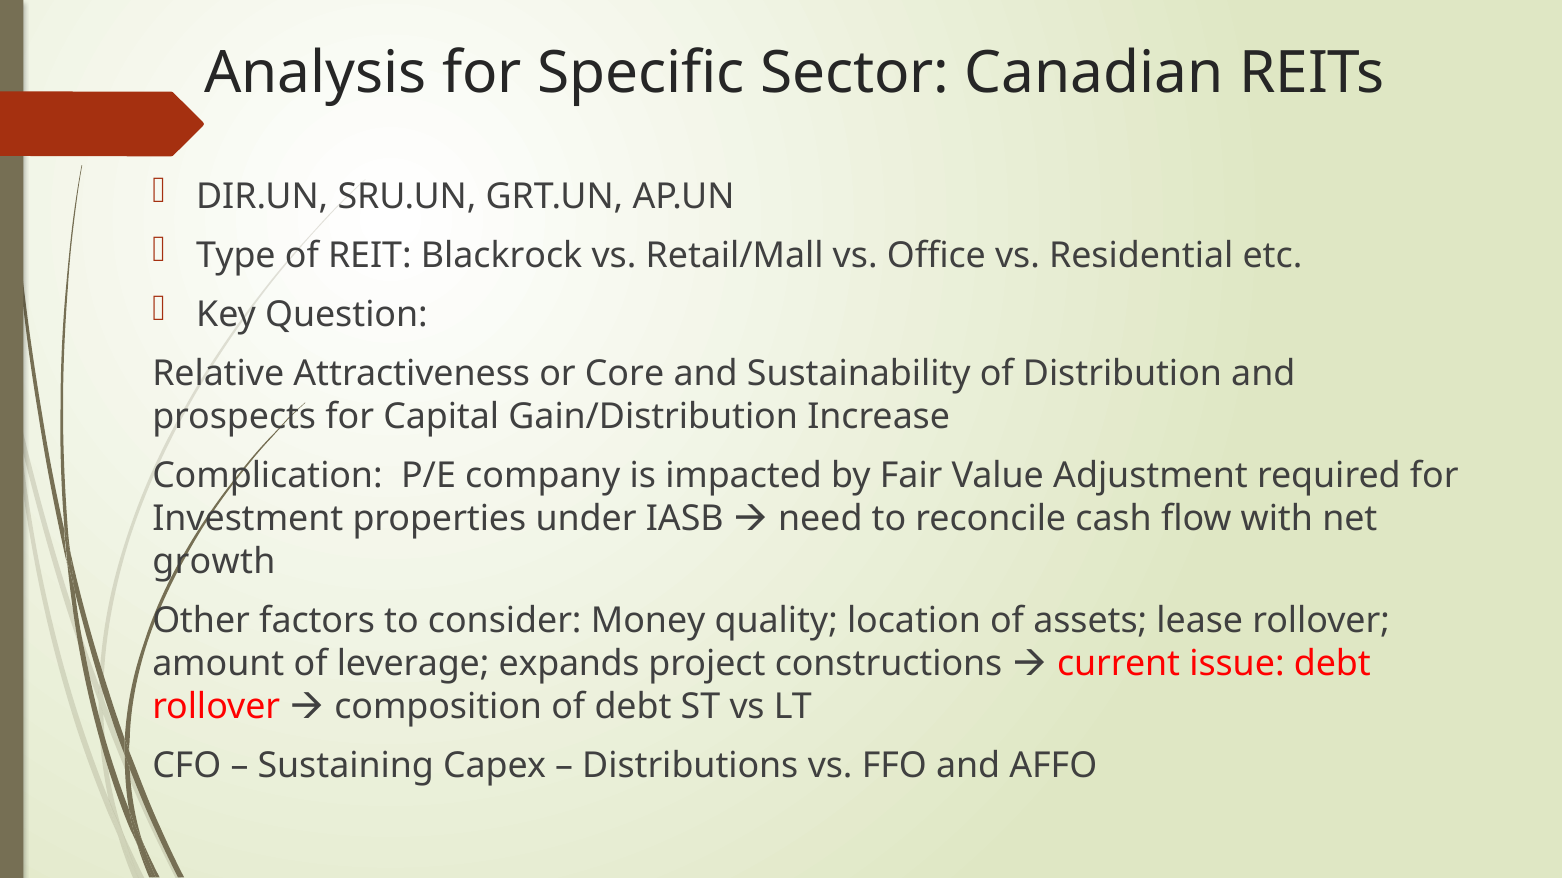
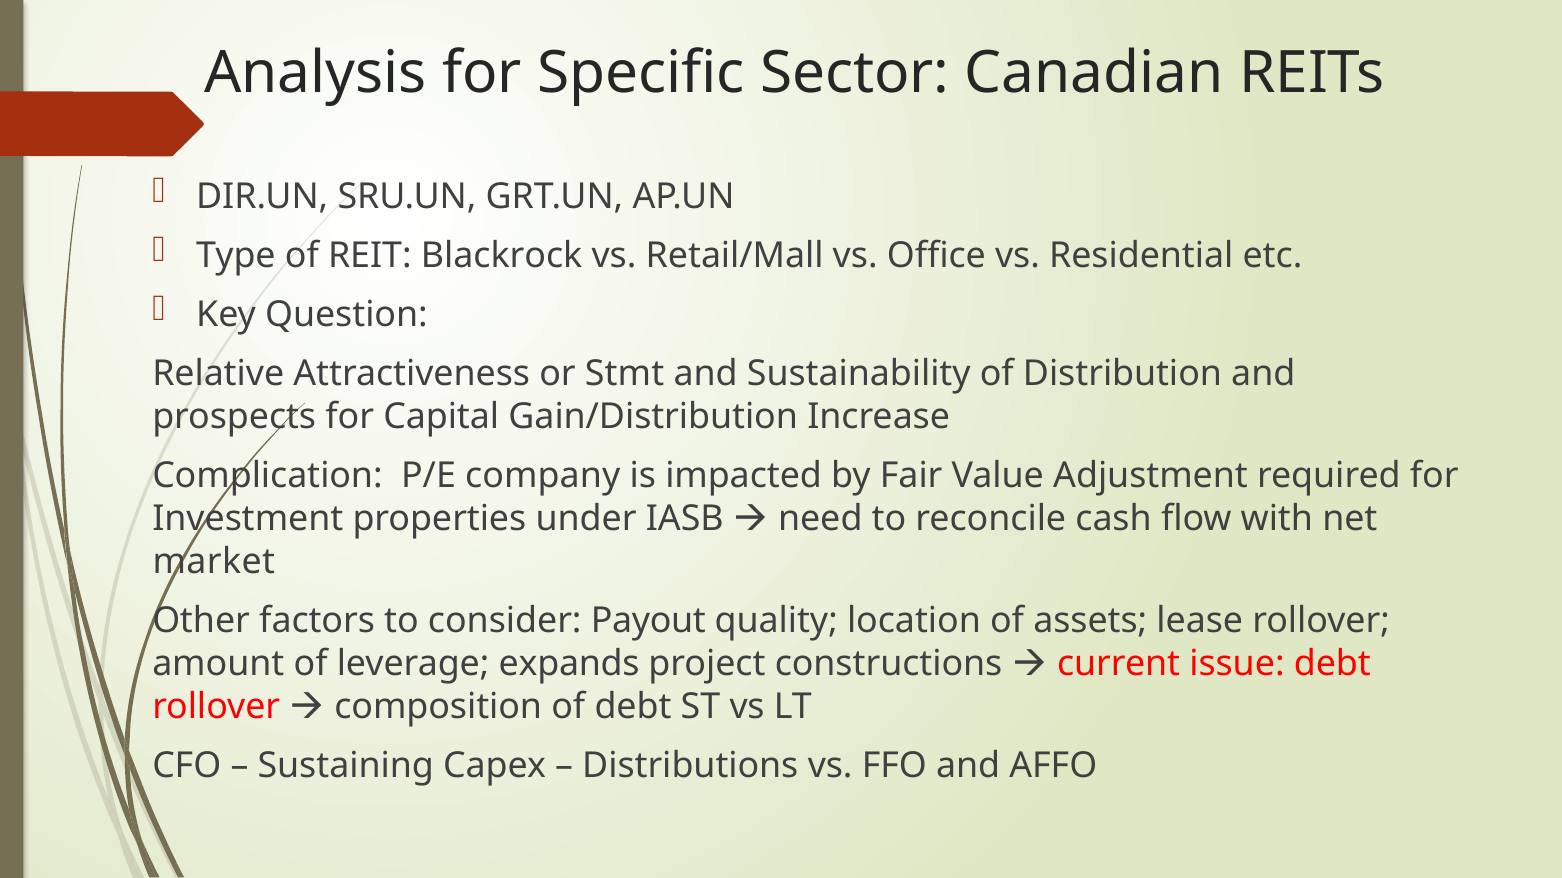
Core: Core -> Stmt (624, 374)
growth: growth -> market (214, 562)
Money: Money -> Payout (648, 621)
